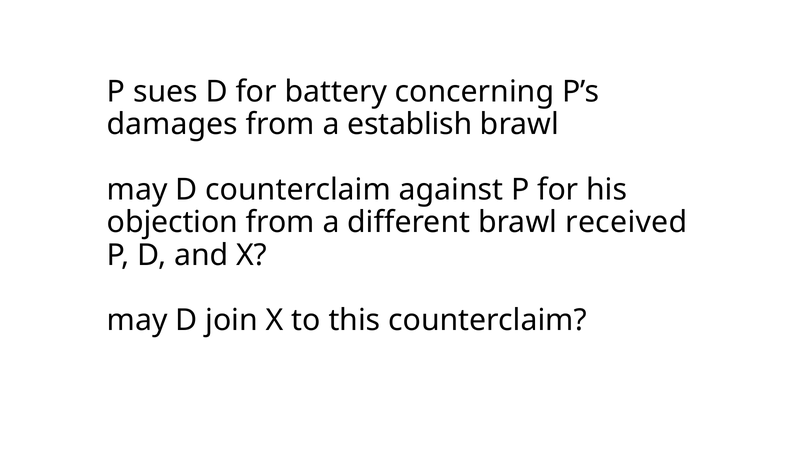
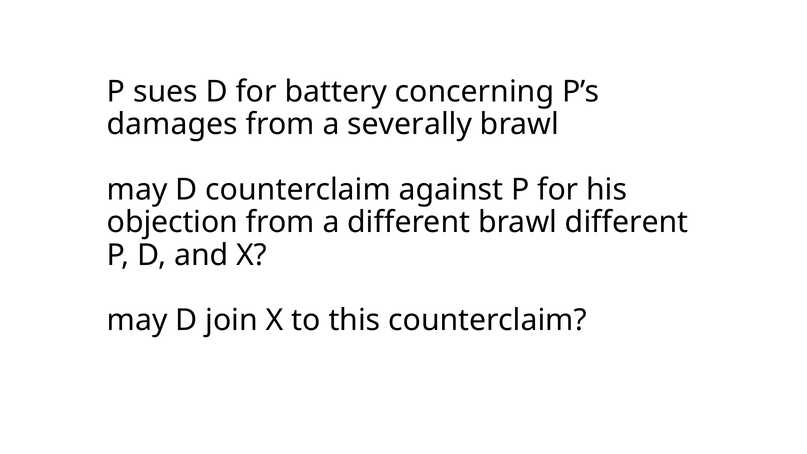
establish: establish -> severally (410, 124)
brawl received: received -> different (627, 222)
